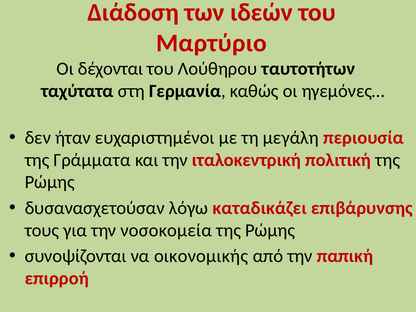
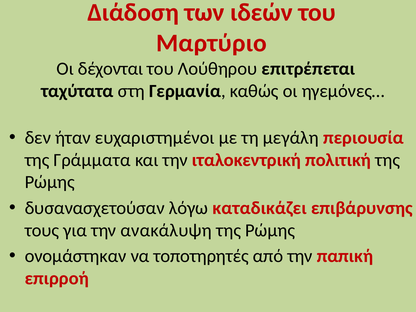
ταυτοτήτων: ταυτοτήτων -> επιτρέπεται (308, 69)
νοσοκομεία: νοσοκομεία -> ανακάλυψη (166, 230)
συνοψίζονται: συνοψίζονται -> ονομάστηκαν (76, 256)
οικονομικής: οικονομικής -> τοποτηρητές (201, 256)
